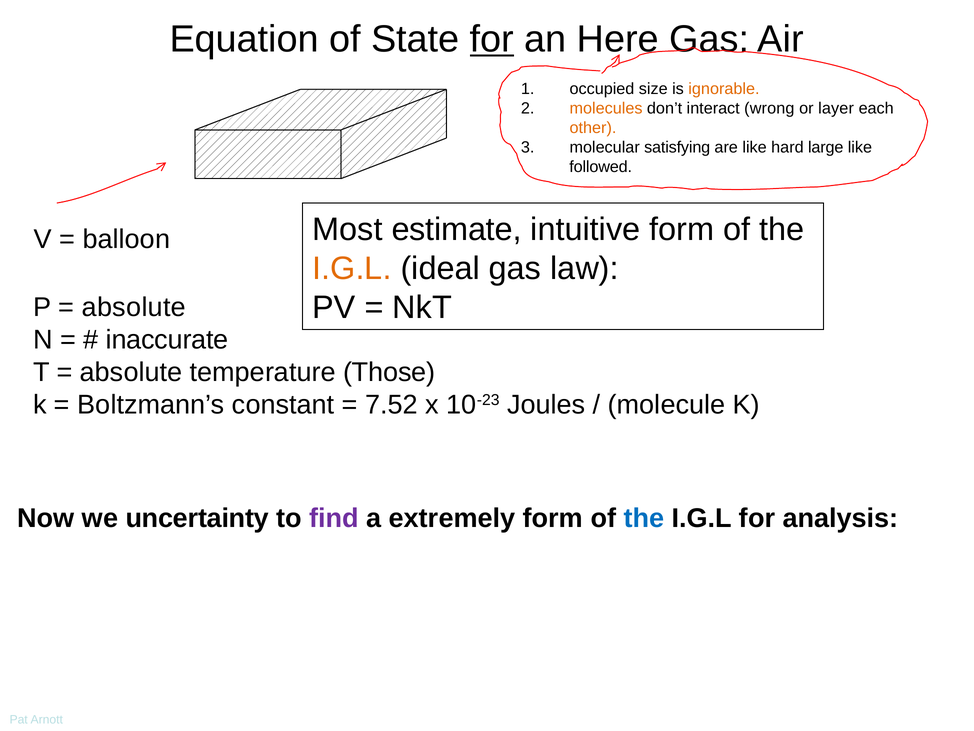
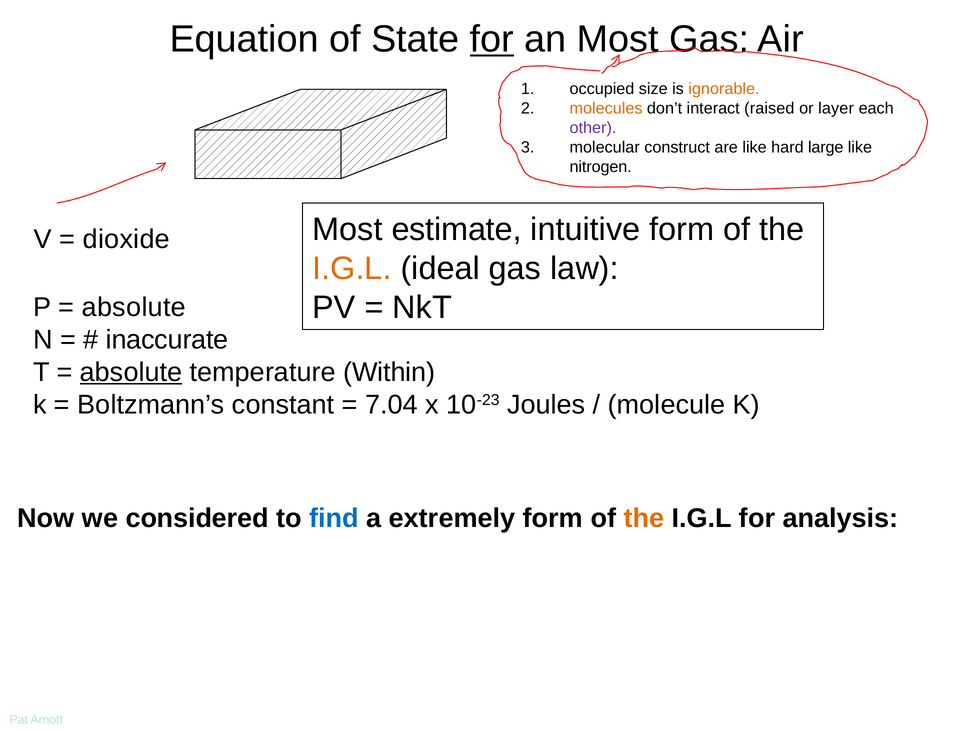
an Here: Here -> Most (618, 39)
wrong: wrong -> raised (769, 108)
other colour: orange -> purple (593, 128)
satisfying: satisfying -> construct (677, 147)
followed: followed -> nitrogen (601, 167)
balloon: balloon -> dioxide (126, 239)
absolute underline: none -> present (131, 372)
Those: Those -> Within (389, 372)
7.52: 7.52 -> 7.04 (392, 404)
uncertainty: uncertainty -> considered (197, 518)
find colour: purple -> blue (334, 518)
the colour: blue -> orange (644, 518)
